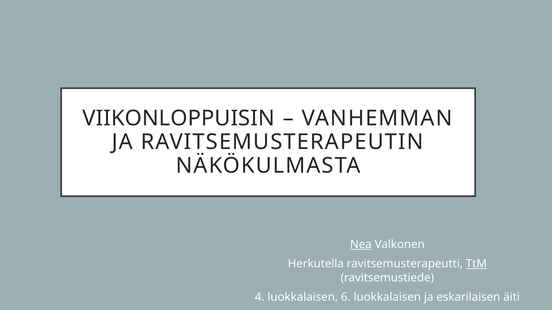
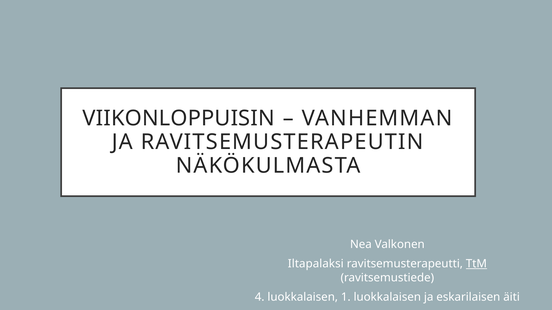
Nea underline: present -> none (361, 245)
Herkutella: Herkutella -> Iltapalaksi (316, 264)
6: 6 -> 1 (346, 298)
